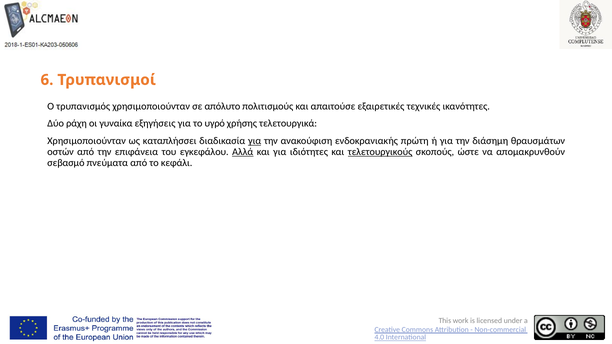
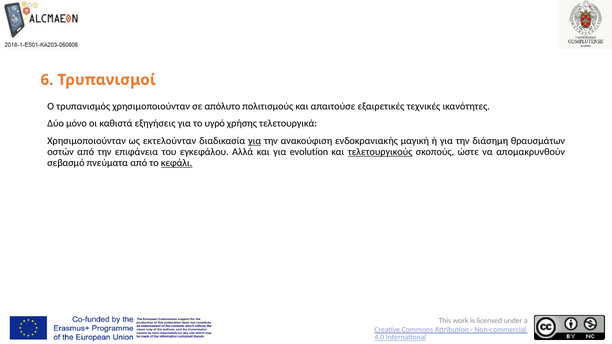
ράχη: ράχη -> μόνο (77, 124)
γυναίκα: γυναίκα -> καθιστά (116, 124)
καταπλήσσει: καταπλήσσει -> εκτελούνταν (170, 141)
πρώτη: πρώτη -> μαγική (415, 141)
Αλλά underline: present -> none (243, 152)
ιδιότητες: ιδιότητες -> evolution (309, 152)
κεφάλι underline: none -> present (177, 163)
